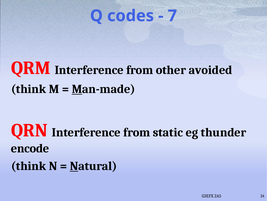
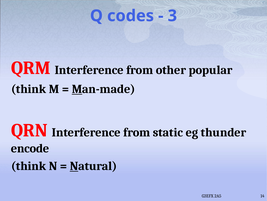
7: 7 -> 3 (172, 16)
avoided: avoided -> popular (211, 70)
